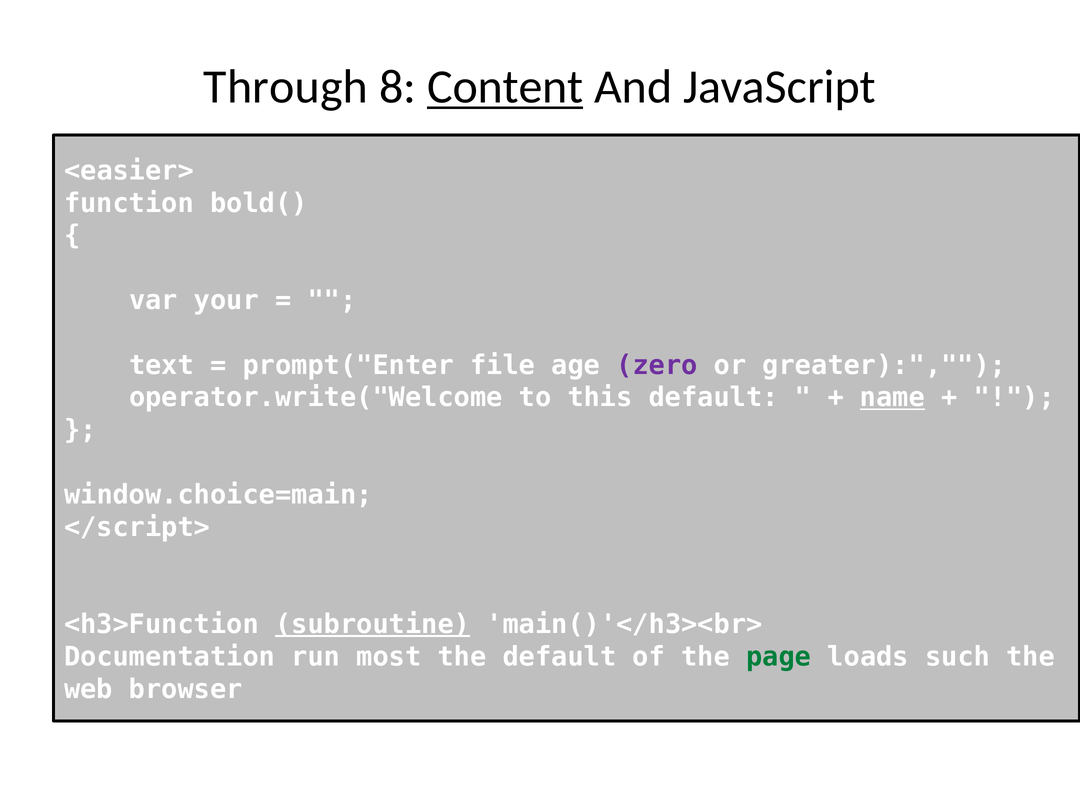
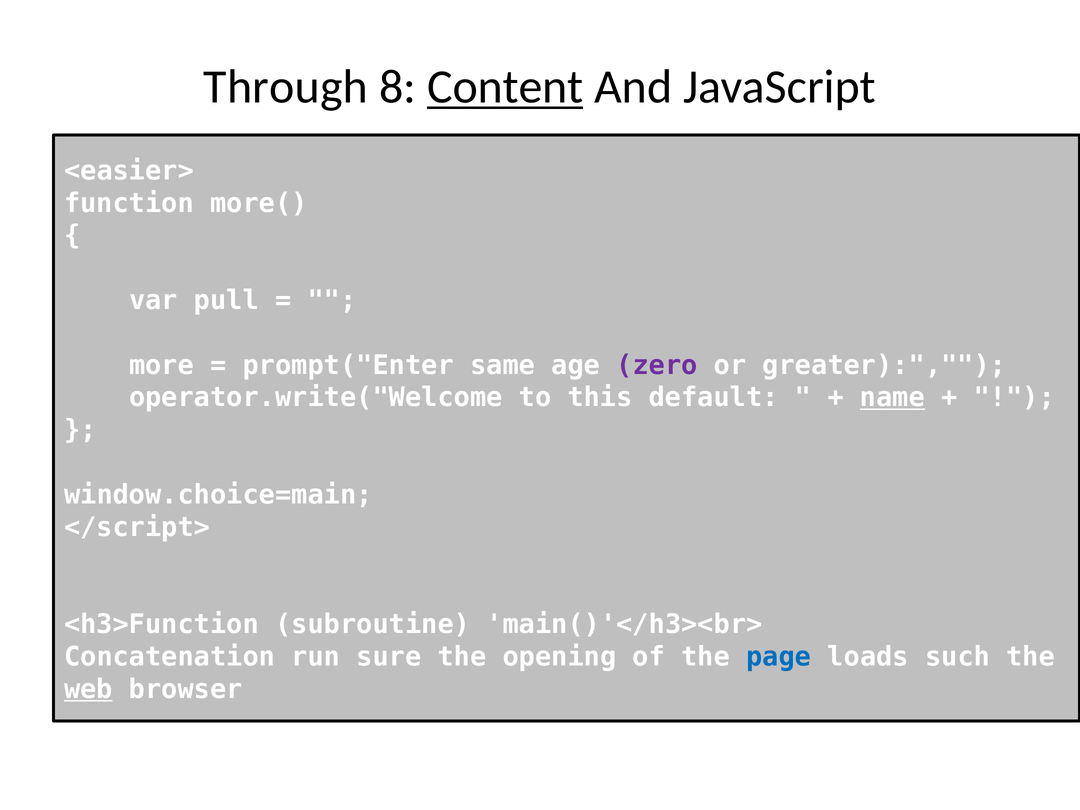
bold(: bold( -> more( (259, 203)
your: your -> pull (226, 300)
text: text -> more (161, 365)
file: file -> same (503, 365)
subroutine underline: present -> none (373, 624)
Documentation: Documentation -> Concatenation (170, 657)
most: most -> sure (389, 657)
the default: default -> opening (559, 657)
page colour: green -> blue (779, 657)
web underline: none -> present (88, 689)
